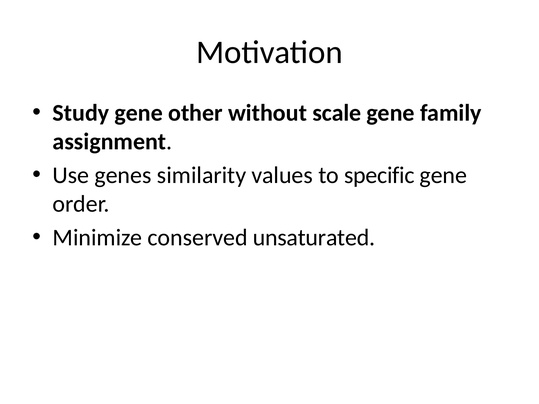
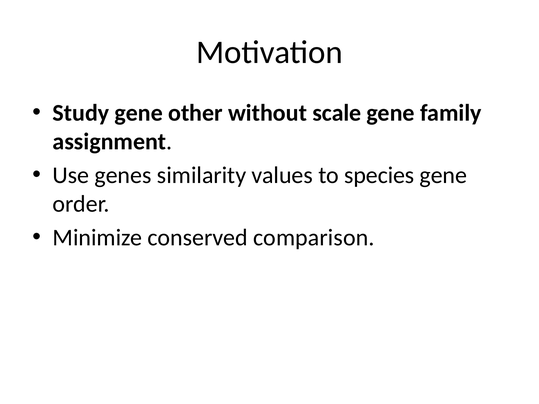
specific: specific -> species (379, 175)
unsaturated: unsaturated -> comparison (314, 238)
